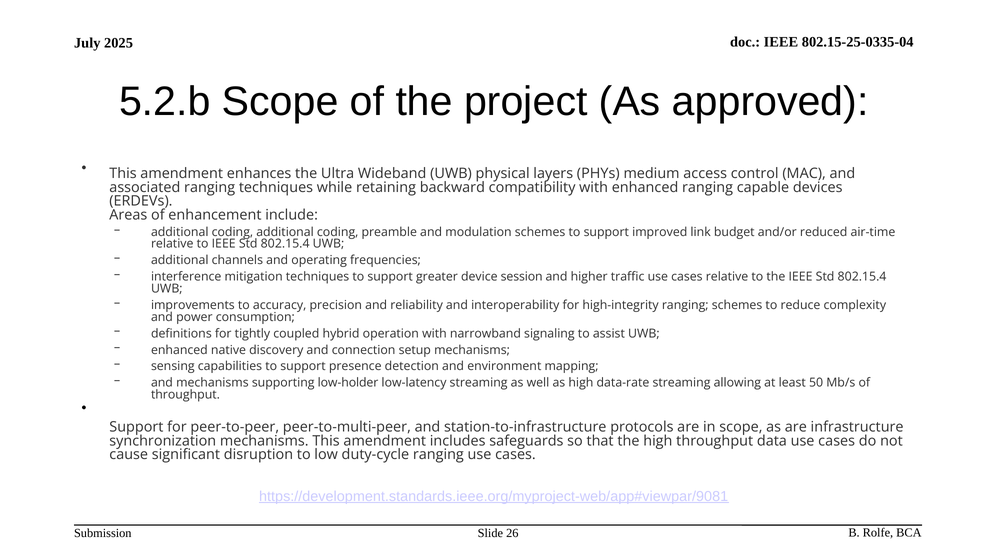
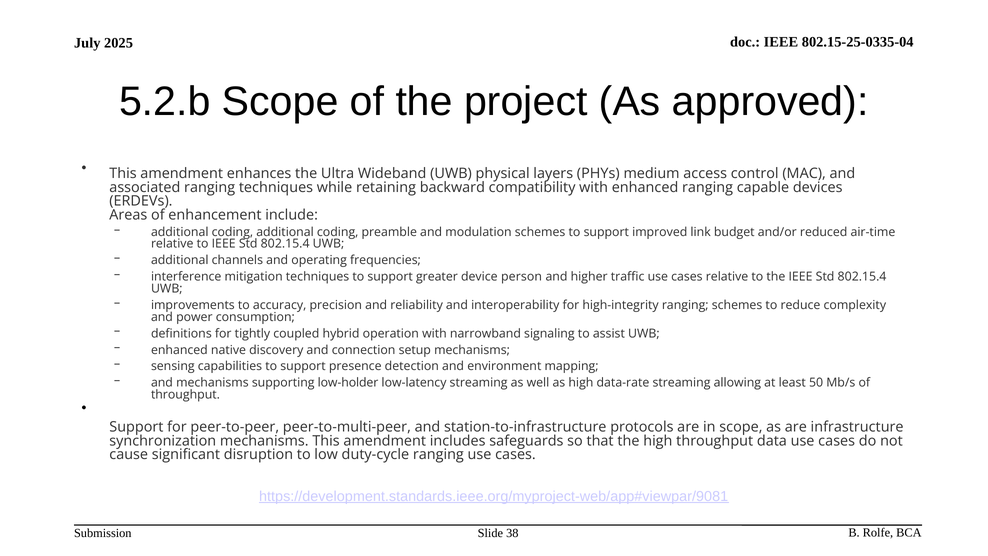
session: session -> person (522, 277)
26: 26 -> 38 (512, 533)
